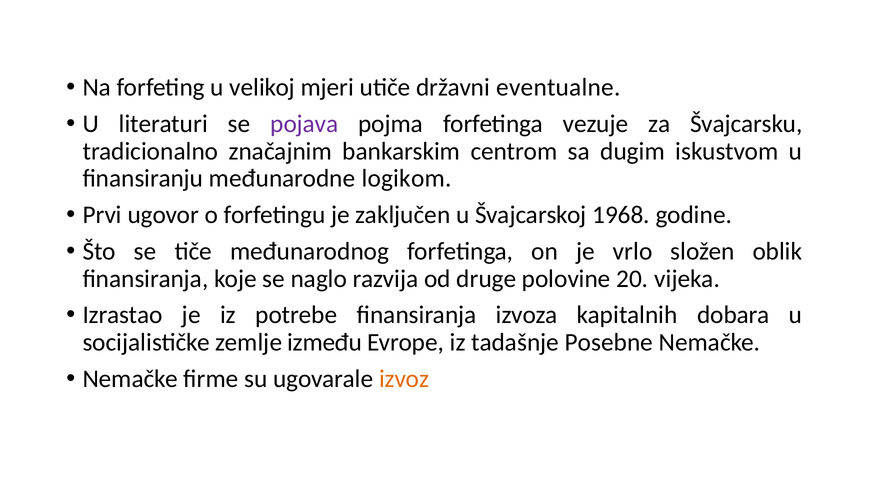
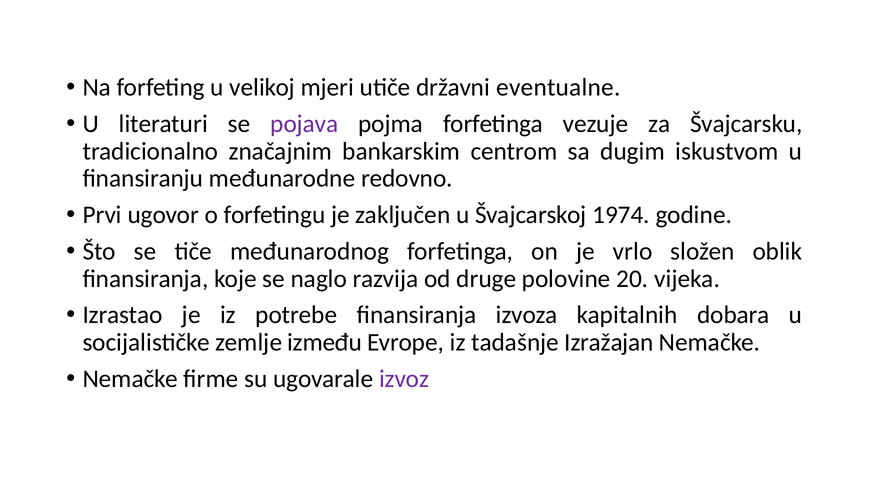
logikom: logikom -> redovno (407, 178)
1968: 1968 -> 1974 (621, 215)
Posebne: Posebne -> Izražajan (609, 342)
izvoz colour: orange -> purple (404, 379)
